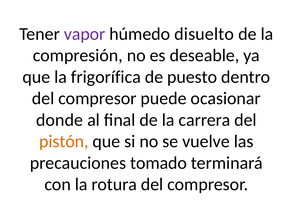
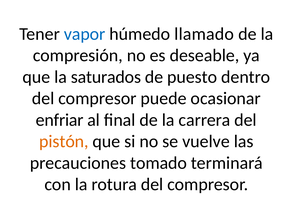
vapor colour: purple -> blue (85, 34)
disuelto: disuelto -> llamado (204, 34)
frigorífica: frigorífica -> saturados (106, 77)
donde: donde -> enfriar (60, 120)
